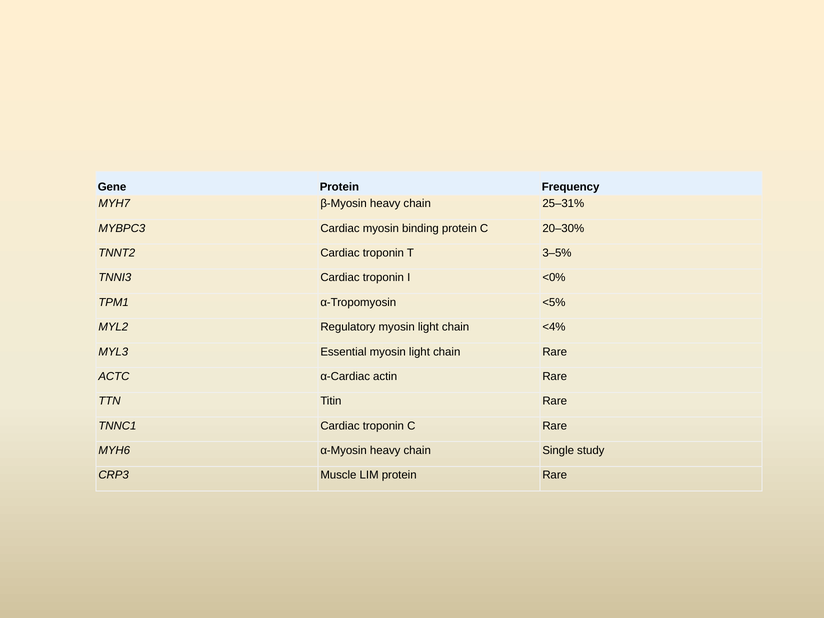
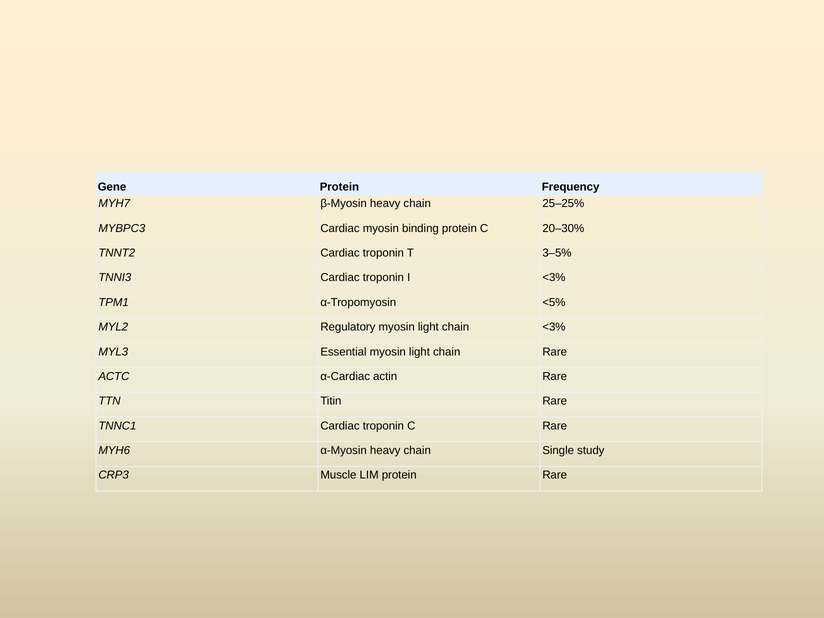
25–31%: 25–31% -> 25–25% (563, 204)
I <0%: <0% -> <3% (554, 278)
chain <4%: <4% -> <3% (554, 327)
